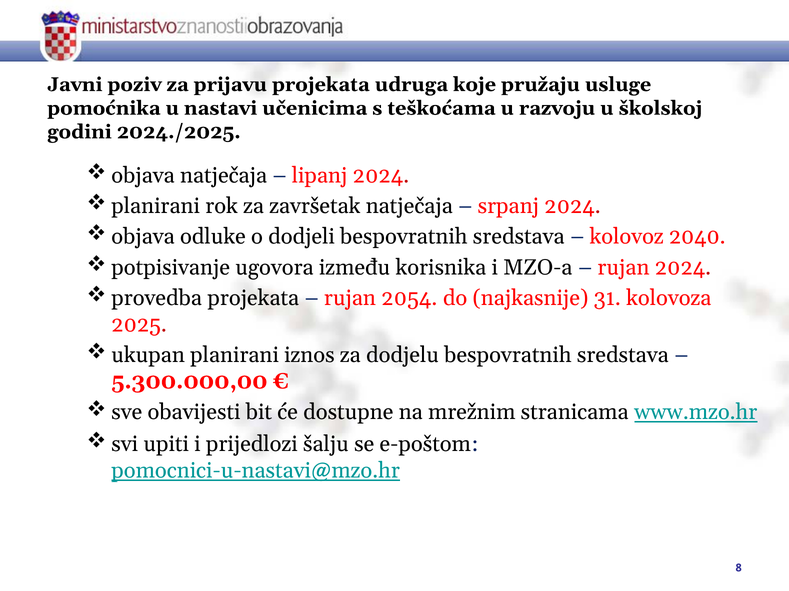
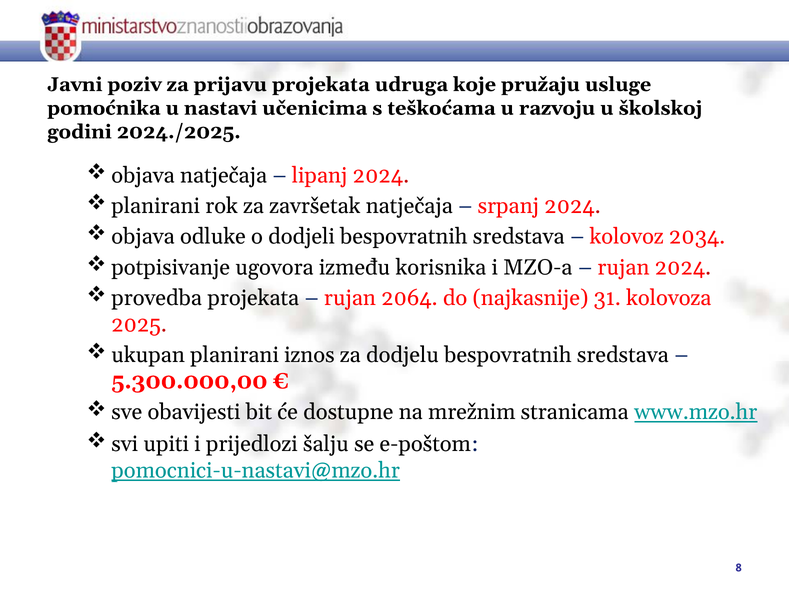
2040: 2040 -> 2034 (697, 237)
2054: 2054 -> 2064 (409, 298)
